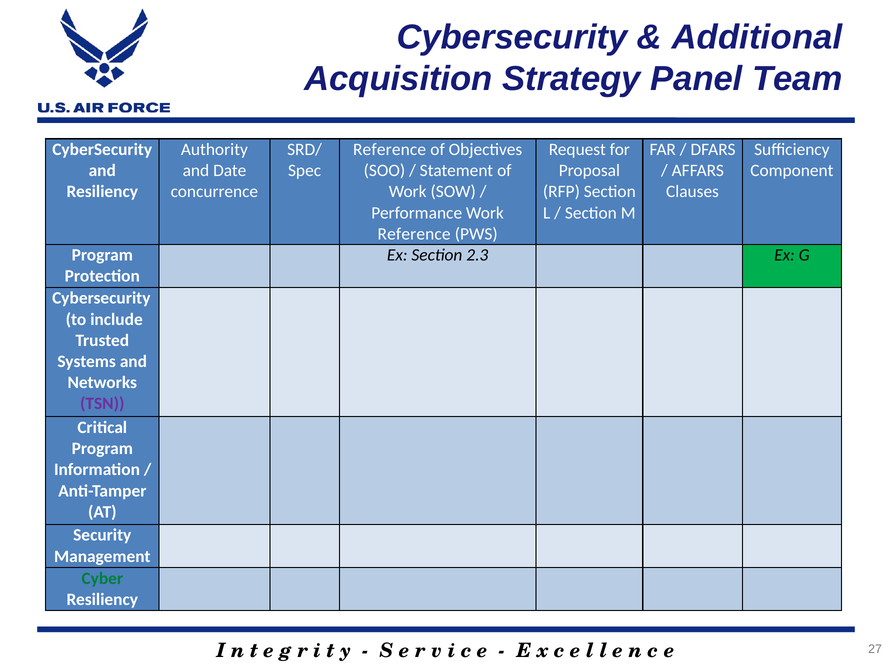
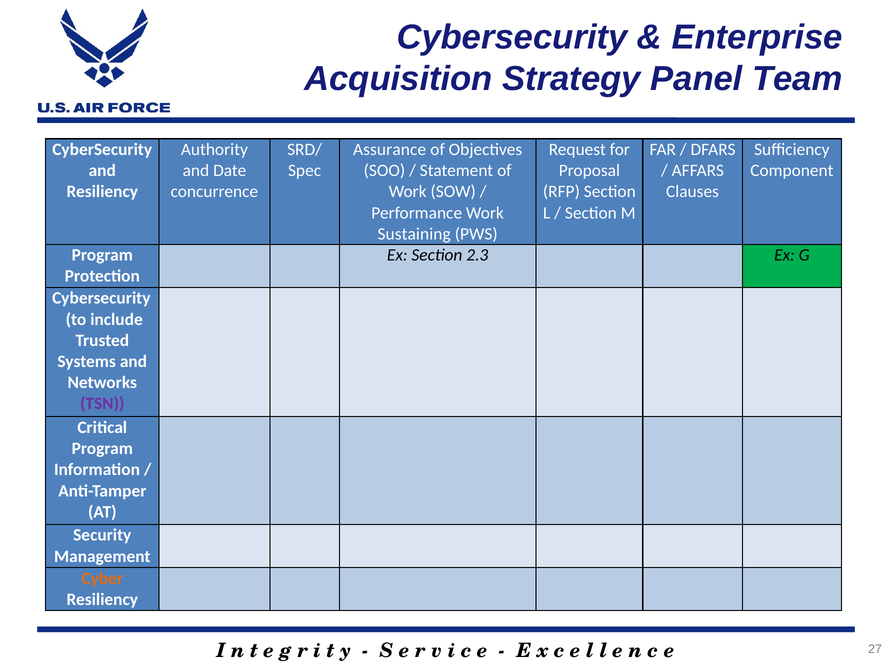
Additional: Additional -> Enterprise (757, 37)
Reference: Reference -> Assurance (390, 150)
Reference: Reference -> Sustaining (414, 234)
Cyber colour: green -> orange (102, 578)
